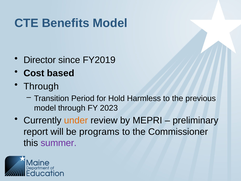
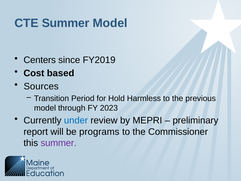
CTE Benefits: Benefits -> Summer (66, 23)
Director: Director -> Centers (40, 60)
Through: Through -> Sources (41, 86)
under colour: orange -> blue (76, 120)
